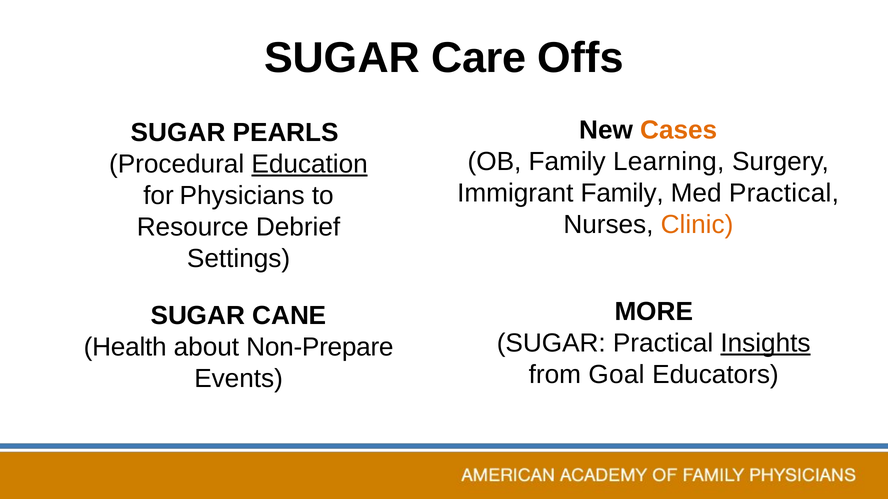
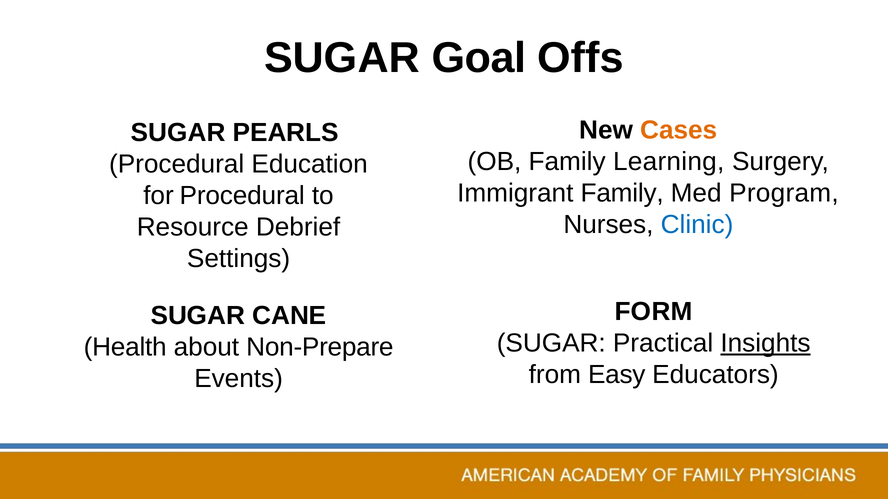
Care: Care -> Goal (479, 58)
Education underline: present -> none (310, 164)
Med Practical: Practical -> Program (784, 193)
for Physicians: Physicians -> Procedural (242, 196)
Clinic colour: orange -> blue (697, 225)
MORE: MORE -> FORM (654, 312)
Goal: Goal -> Easy (617, 375)
